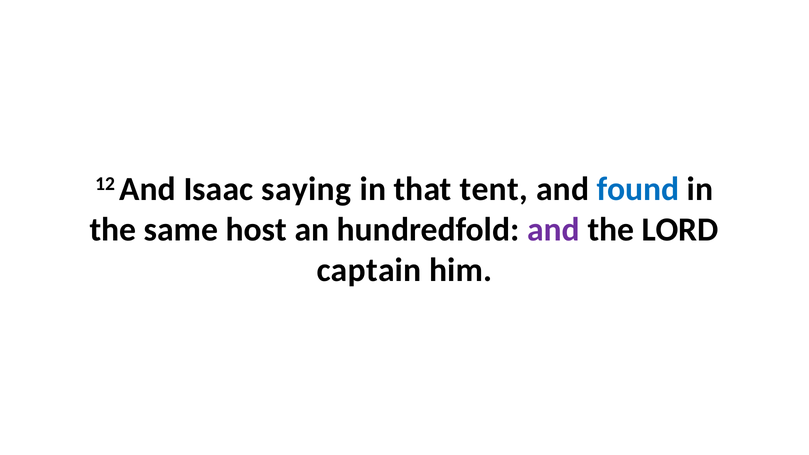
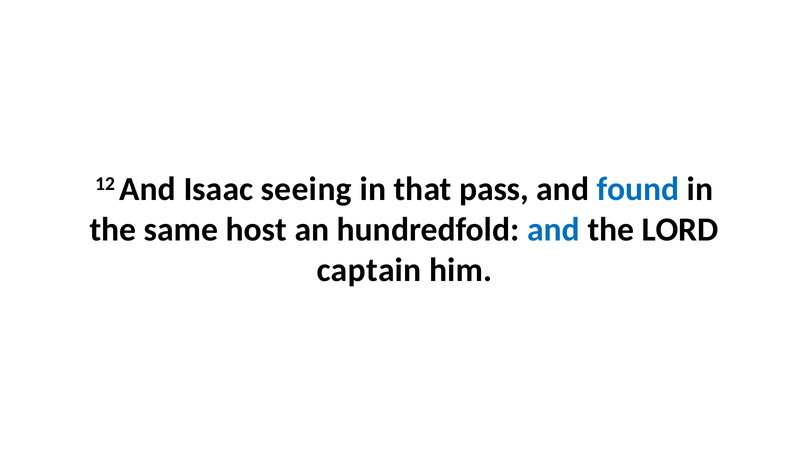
saying: saying -> seeing (306, 189)
tent: tent -> pass (494, 189)
and colour: purple -> blue (554, 230)
